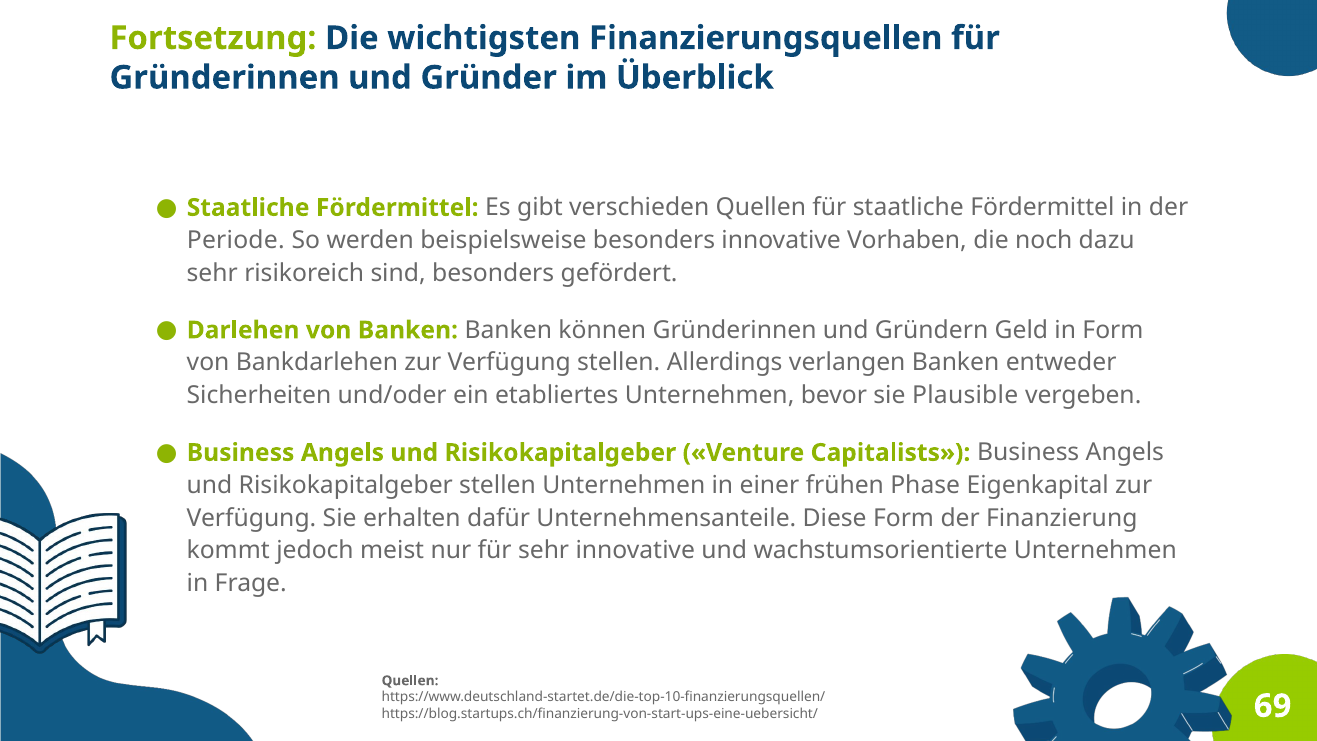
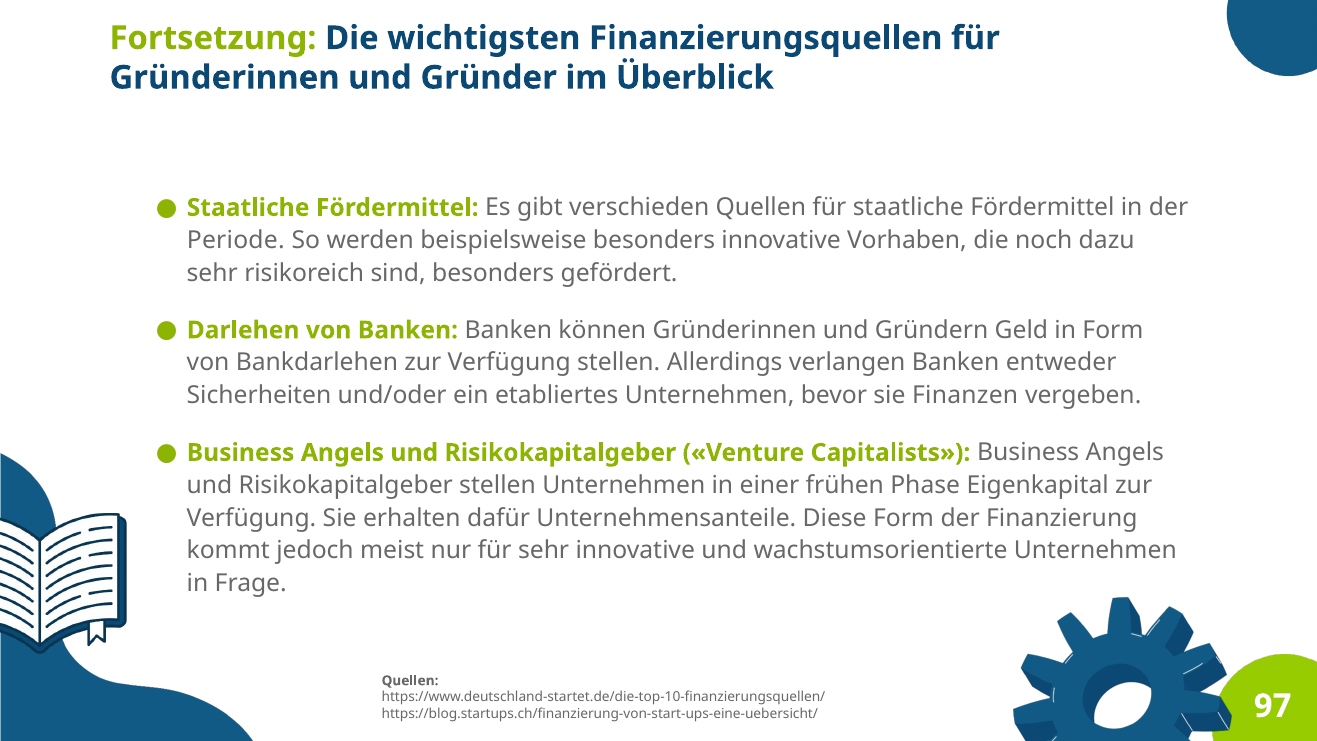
Plausible: Plausible -> Finanzen (965, 395)
69: 69 -> 97 (1273, 706)
